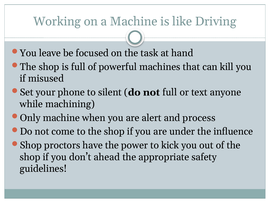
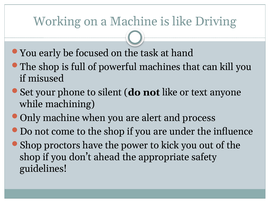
leave: leave -> early (50, 53)
not full: full -> like (170, 92)
